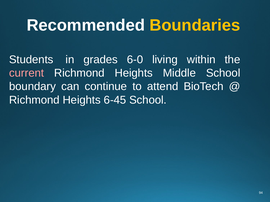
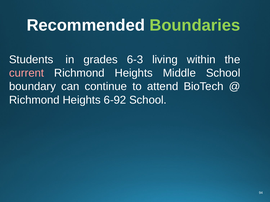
Boundaries colour: yellow -> light green (195, 25)
6-0: 6-0 -> 6-3 (135, 60)
6-45: 6-45 -> 6-92 (115, 100)
